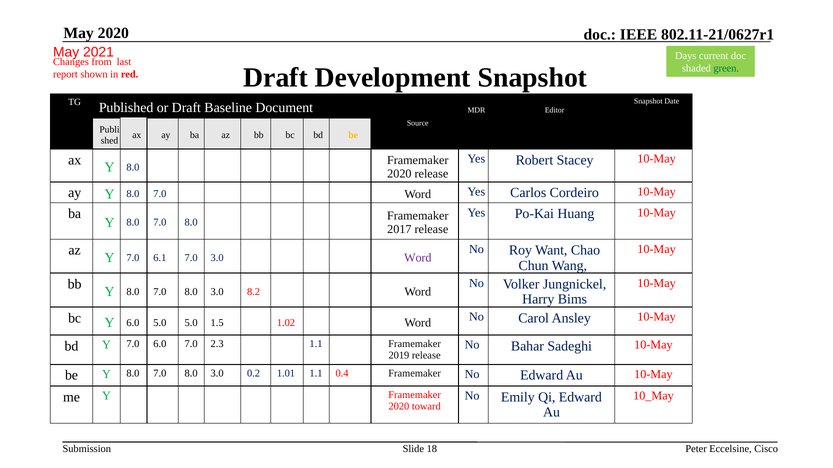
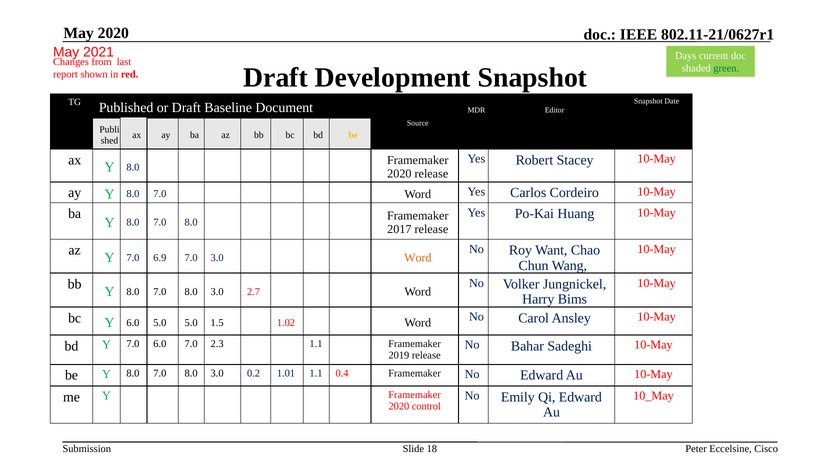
6.1: 6.1 -> 6.9 (160, 258)
Word colour: purple -> orange (418, 258)
8.2: 8.2 -> 2.7 (254, 292)
toward: toward -> control (426, 407)
